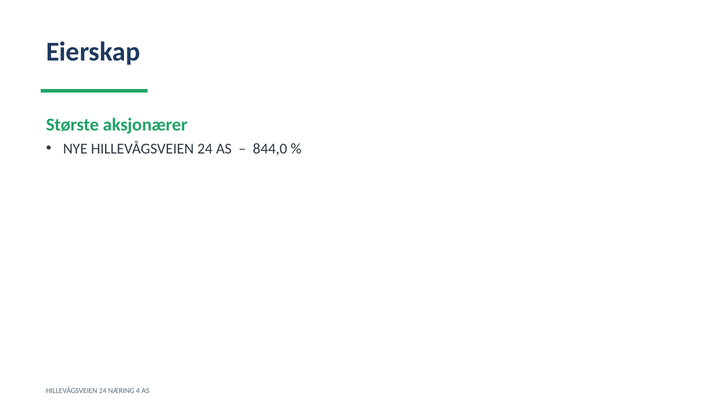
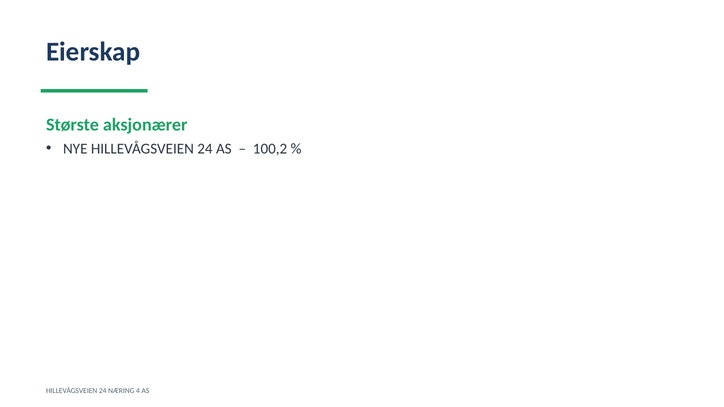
844,0: 844,0 -> 100,2 (270, 149)
